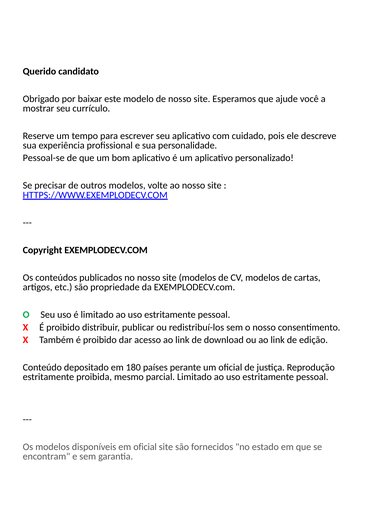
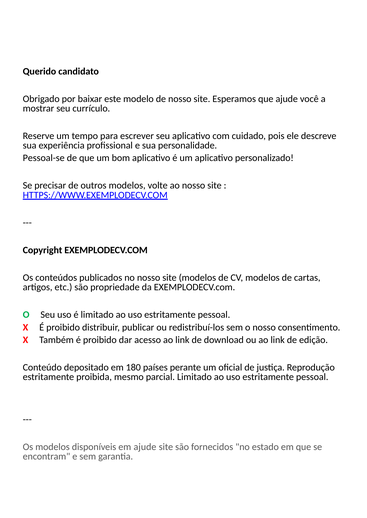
em oficial: oficial -> ajude (145, 448)
